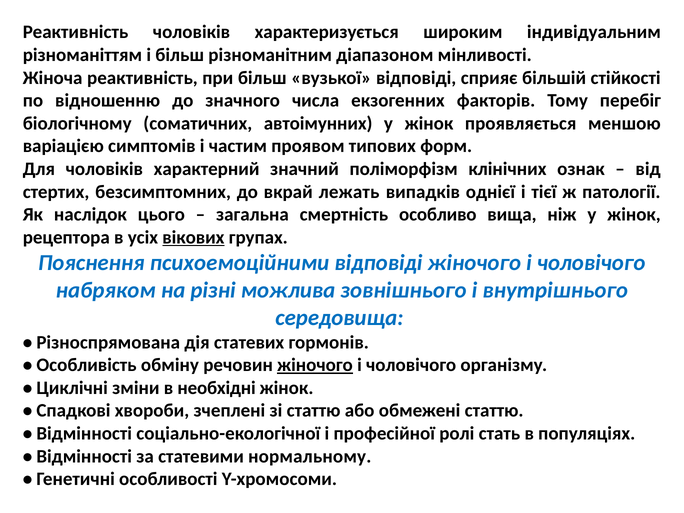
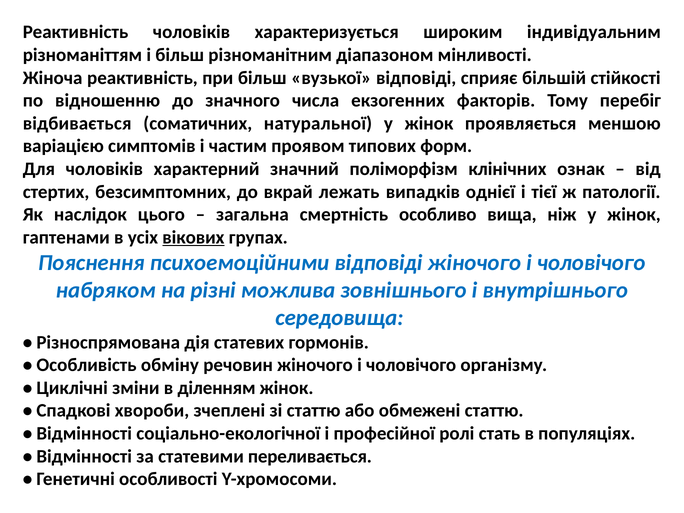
біологічному: біологічному -> відбивається (77, 123)
автоімунних: автоімунних -> натуральної (318, 123)
рецептора: рецептора -> гаптенами (66, 237)
жіночого underline: present -> none (315, 365)
необхідні: необхідні -> діленням (217, 388)
нормальному: нормальному -> переливається (310, 456)
